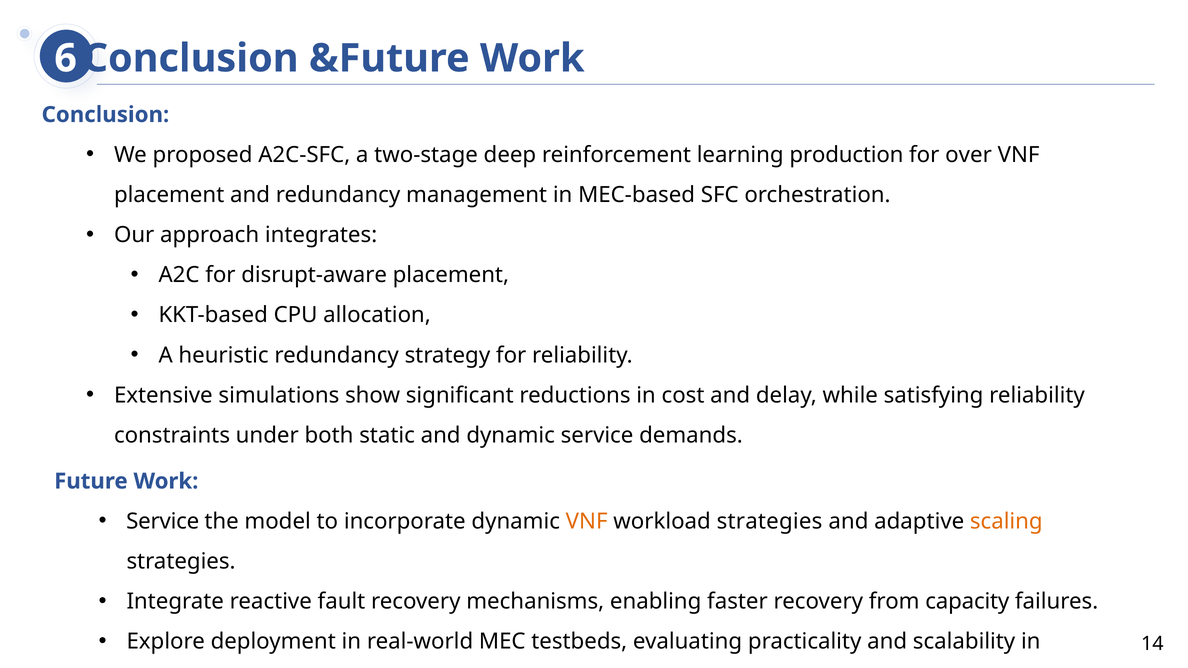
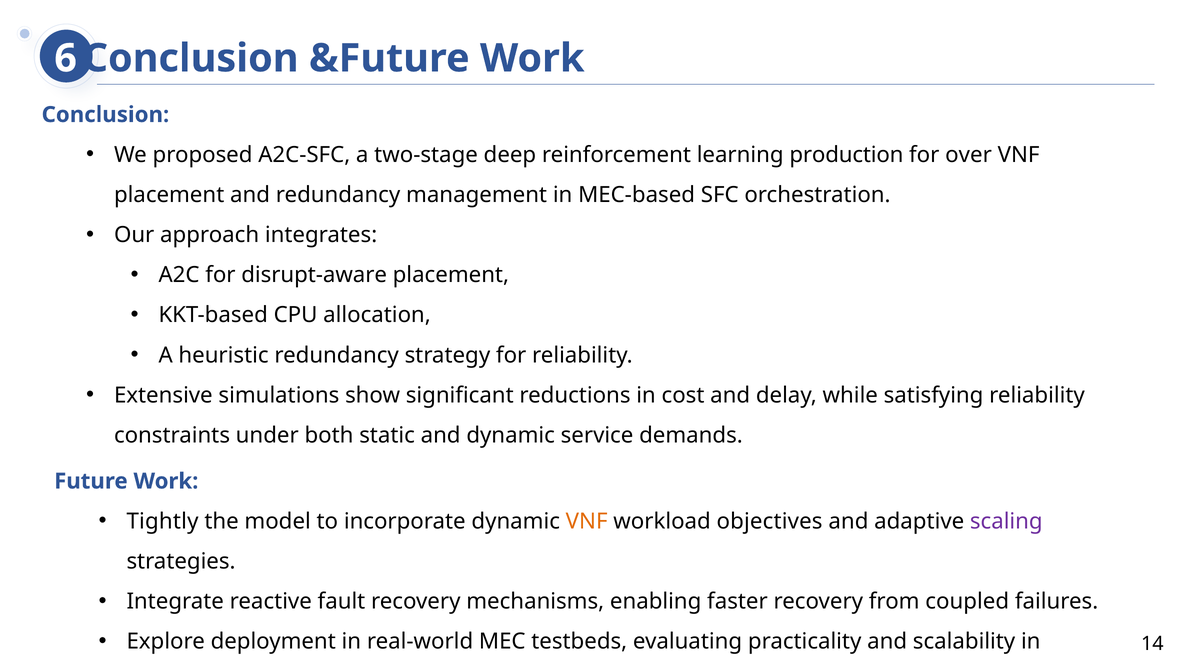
Service: Service -> Tightly (163, 521)
workload strategies: strategies -> objectives (770, 521)
scaling colour: orange -> purple (1006, 521)
capacity: capacity -> coupled (967, 602)
